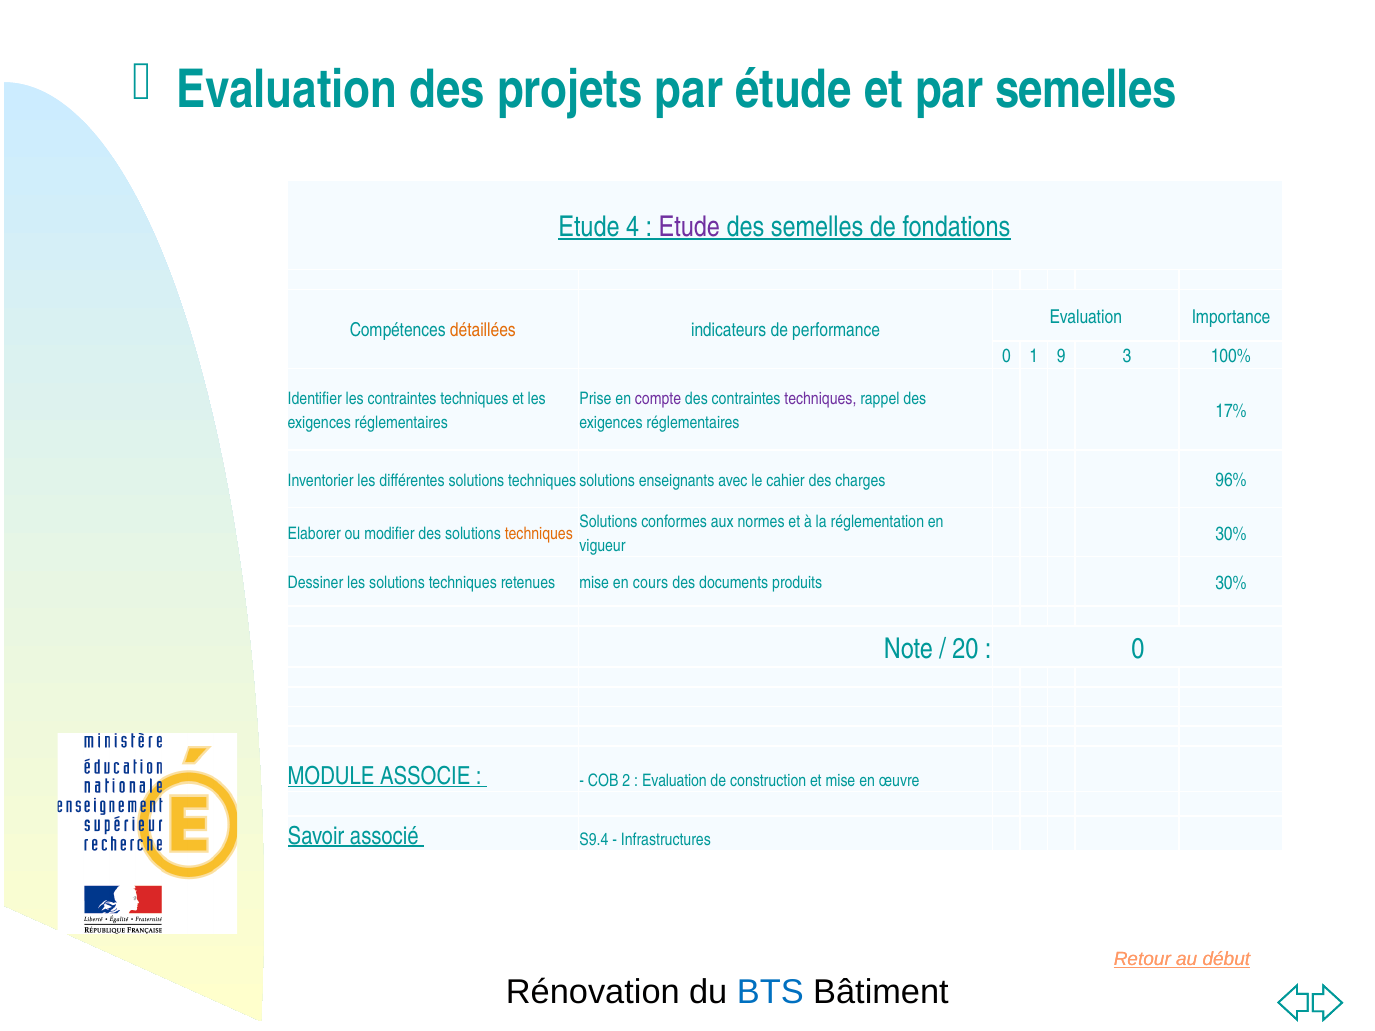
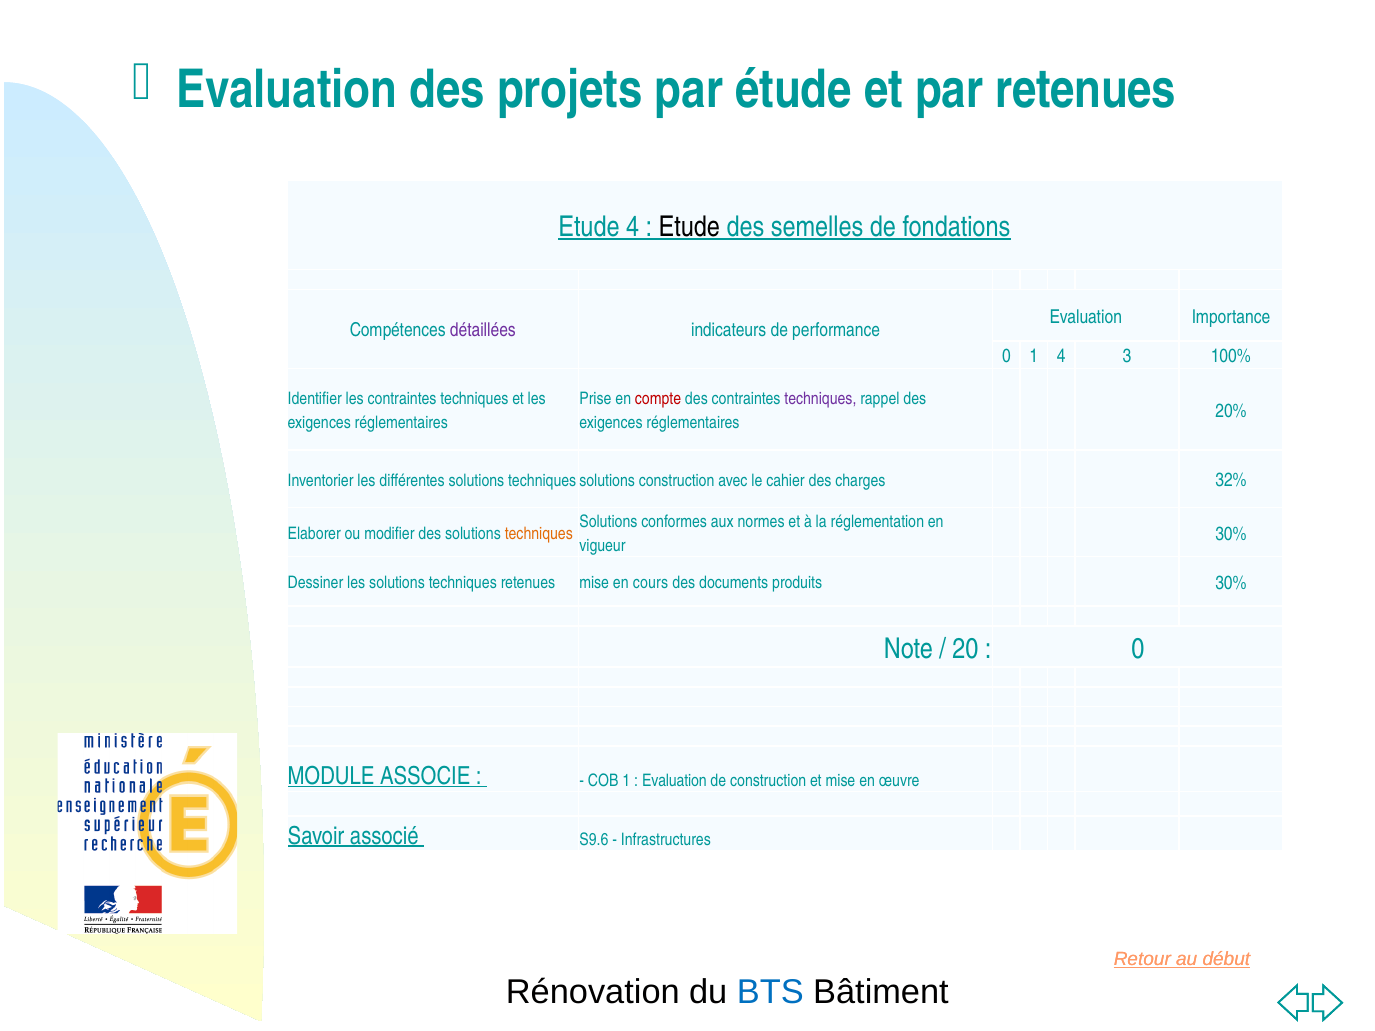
par semelles: semelles -> retenues (1086, 90)
Etude colour: purple -> black (689, 227)
détaillées colour: orange -> purple (483, 331)
1 9: 9 -> 4 (1061, 356)
compte colour: purple -> red (658, 399)
17%: 17% -> 20% (1231, 411)
enseignants: enseignants -> construction (677, 481)
96%: 96% -> 32% (1231, 481)
COB 2: 2 -> 1 (626, 781)
S9.4: S9.4 -> S9.6 (594, 840)
